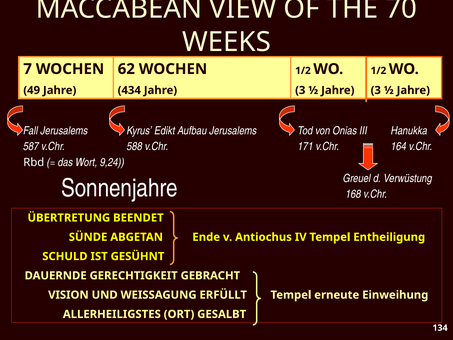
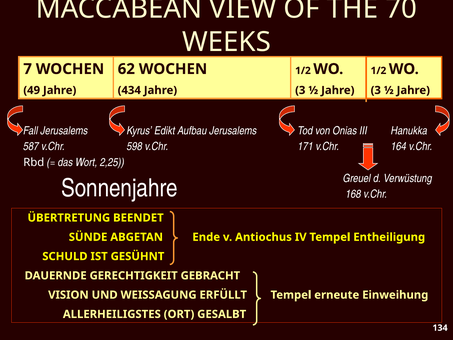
588: 588 -> 598 (135, 146)
9,24: 9,24 -> 2,25 (112, 162)
